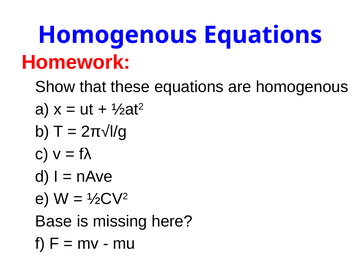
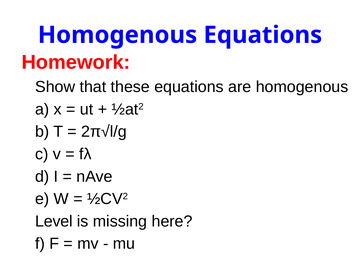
Base: Base -> Level (54, 221)
